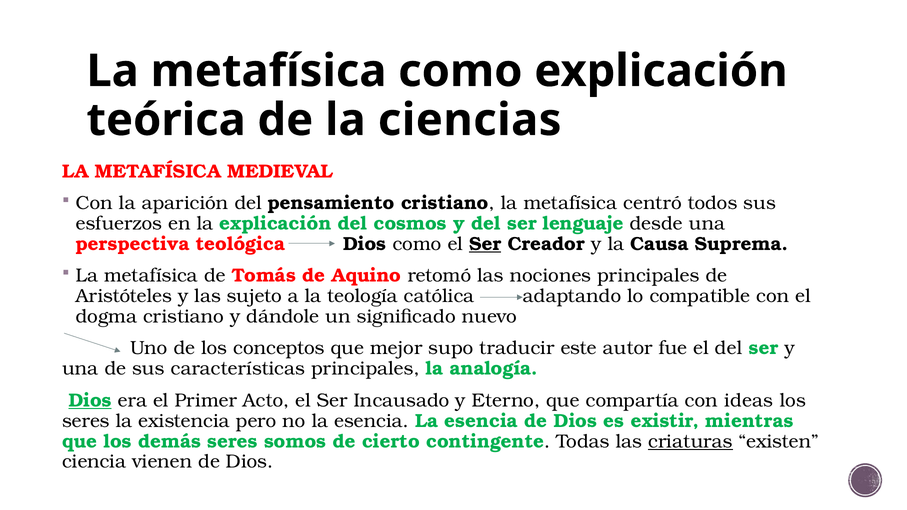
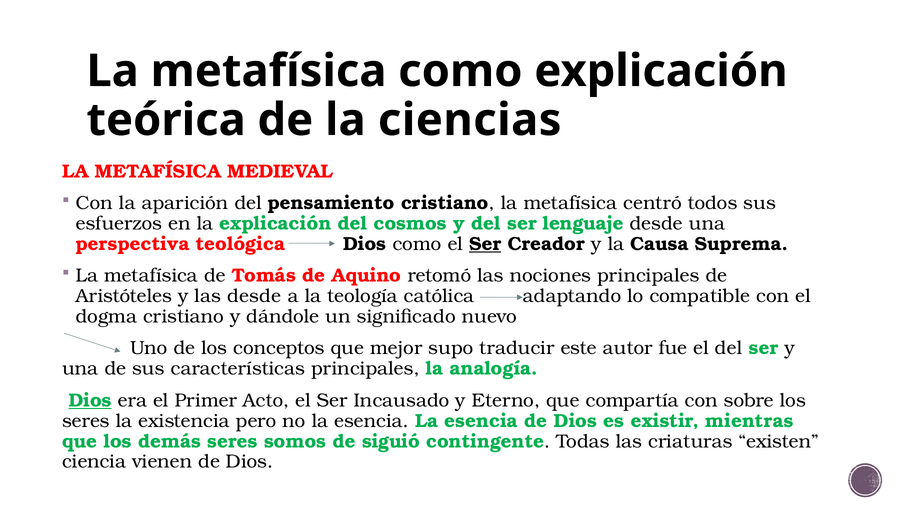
las sujeto: sujeto -> desde (254, 296)
ideas: ideas -> sobre (749, 401)
cierto: cierto -> siguió (391, 441)
criaturas underline: present -> none (690, 441)
